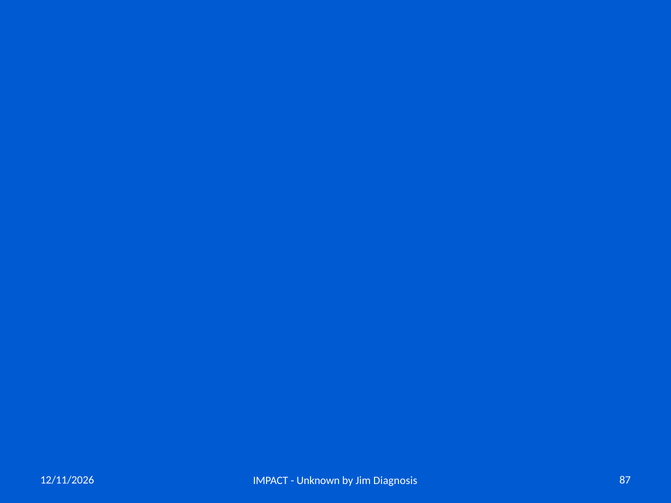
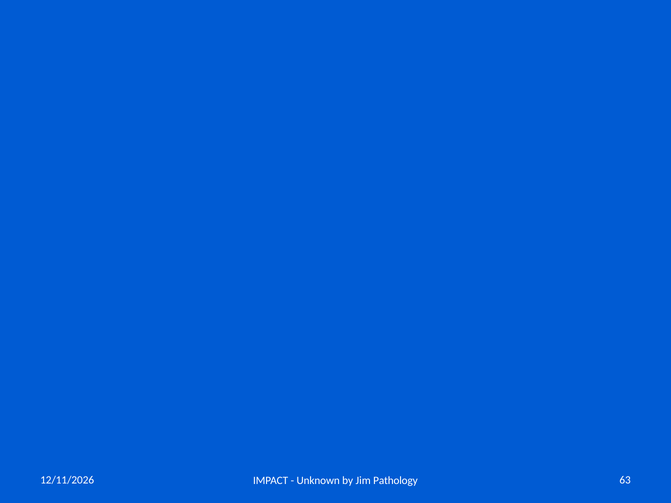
87: 87 -> 63 (625, 480)
Diagnosis: Diagnosis -> Pathology (395, 481)
